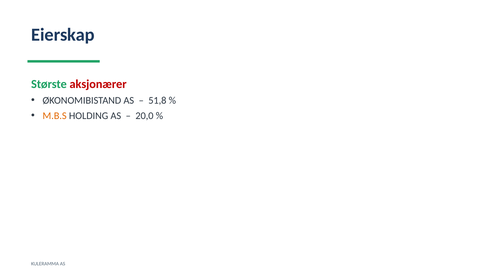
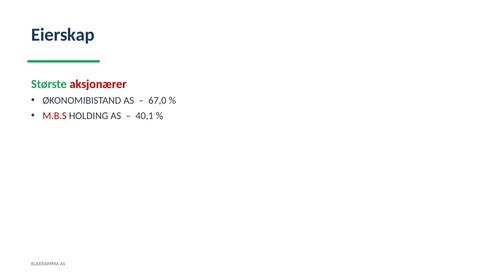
51,8: 51,8 -> 67,0 (157, 101)
M.B.S colour: orange -> red (55, 116)
20,0: 20,0 -> 40,1 (144, 116)
